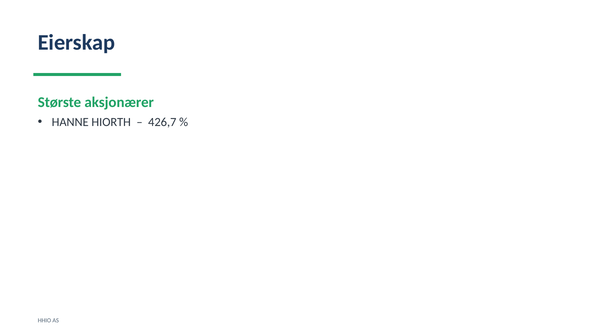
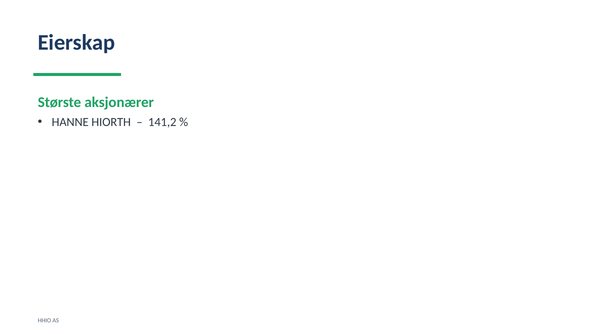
426,7: 426,7 -> 141,2 (162, 122)
